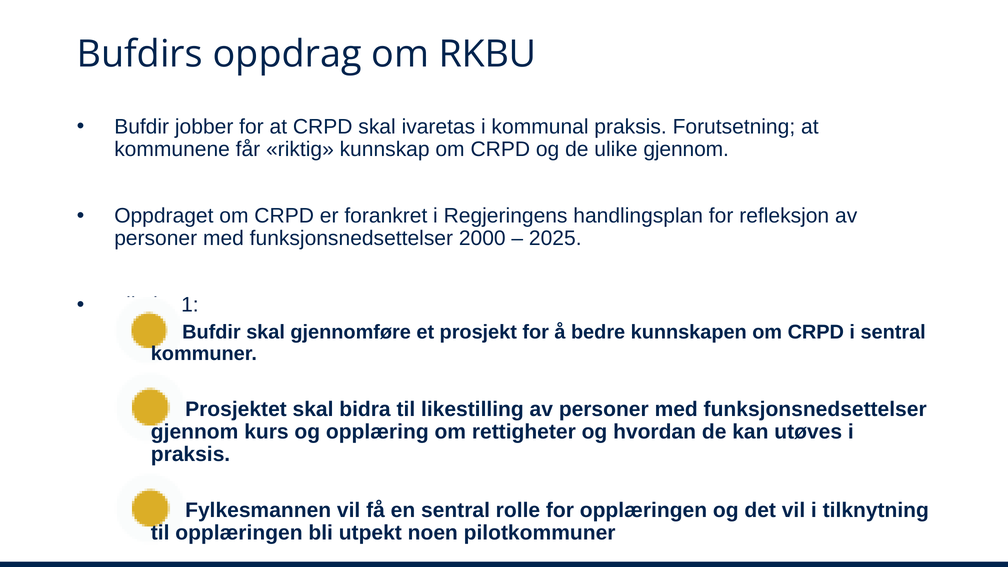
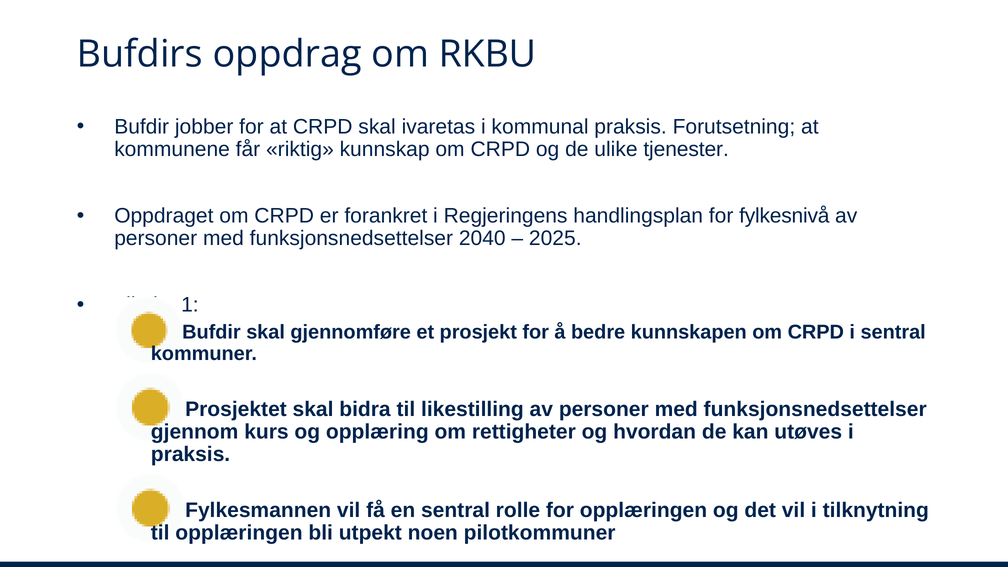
ulike gjennom: gjennom -> tjenester (686, 149)
refleksjon: refleksjon -> fylkesnivå (784, 216)
2000: 2000 -> 2040 (482, 239)
